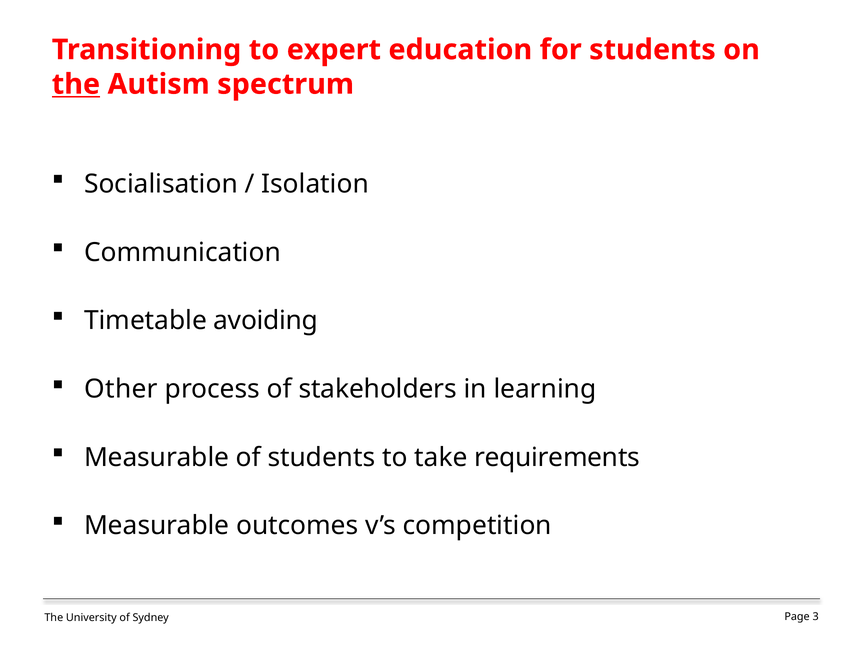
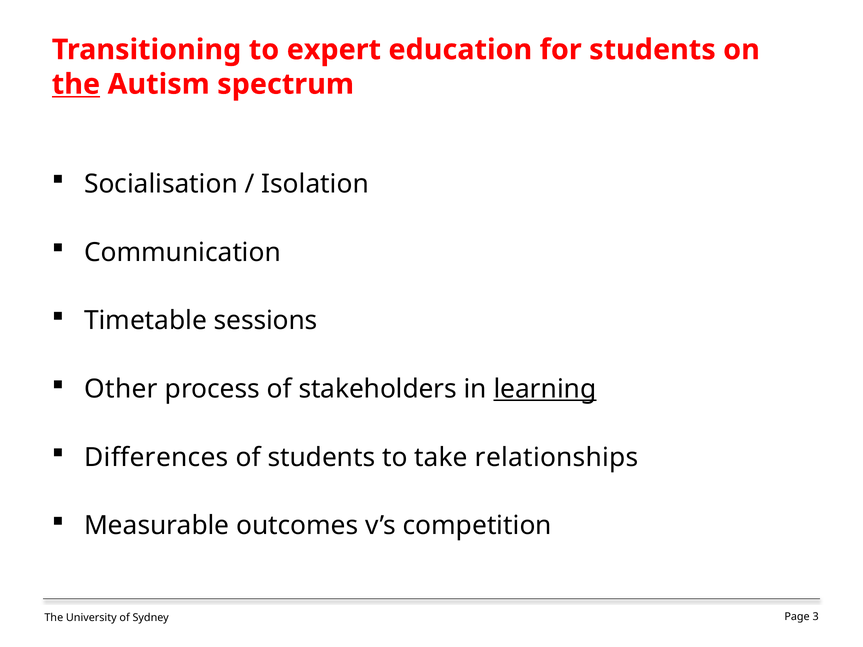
avoiding: avoiding -> sessions (266, 321)
learning underline: none -> present (545, 389)
Measurable: Measurable -> Differences (156, 458)
requirements: requirements -> relationships (557, 458)
